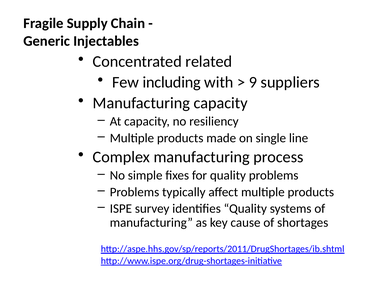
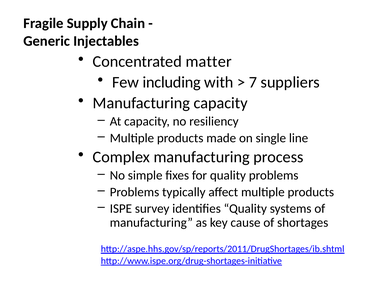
related: related -> matter (209, 61)
9: 9 -> 7 (253, 82)
